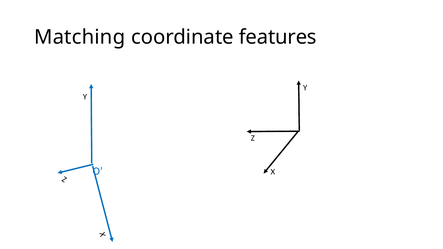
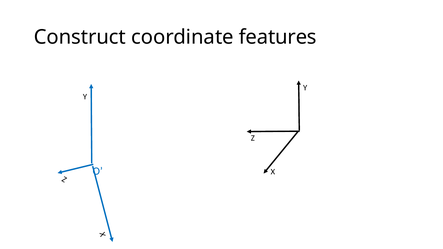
Matching: Matching -> Construct (80, 37)
